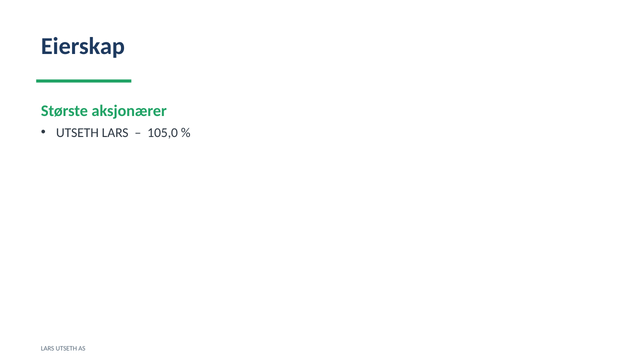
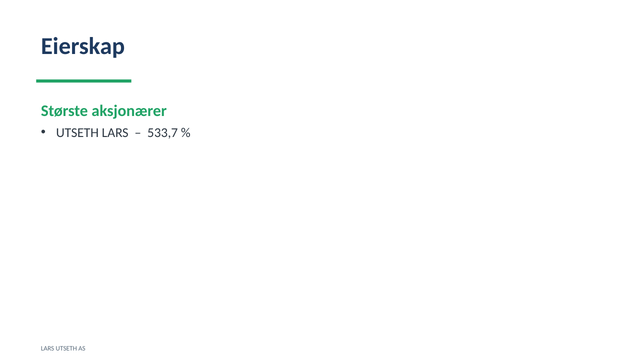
105,0: 105,0 -> 533,7 (163, 132)
